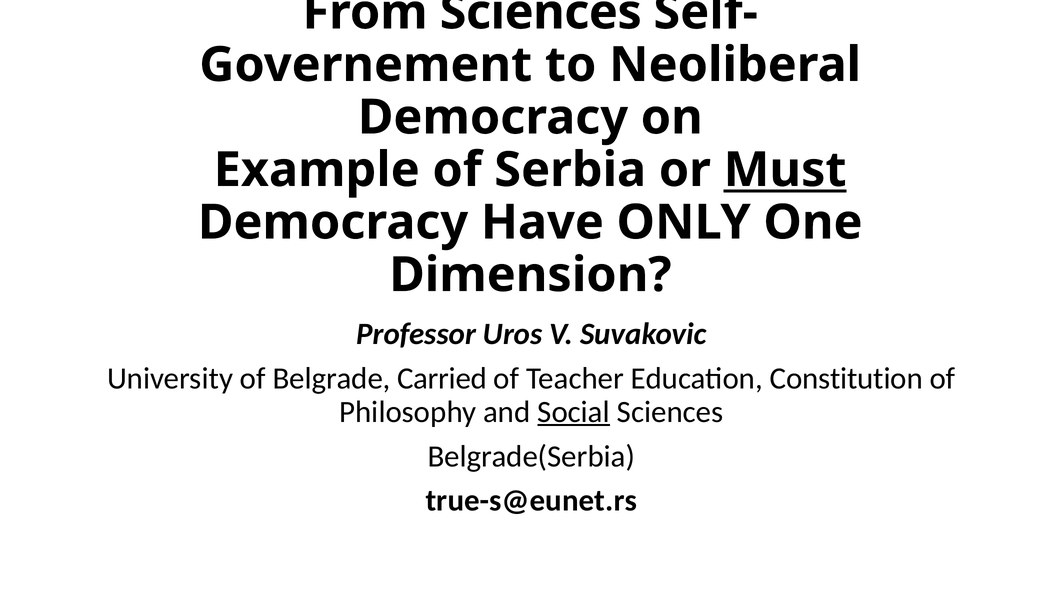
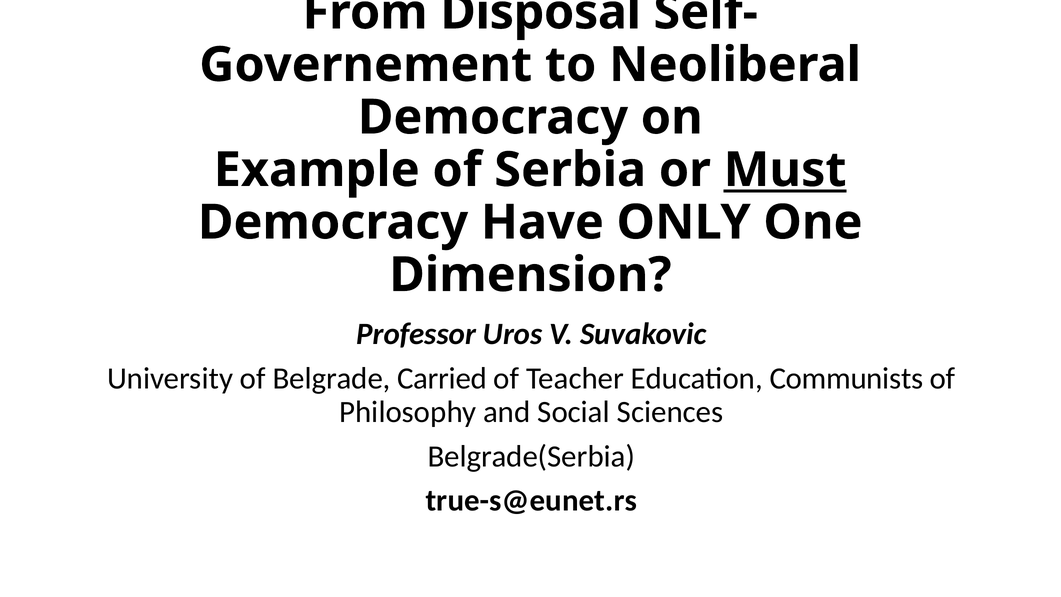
From Sciences: Sciences -> Disposal (541, 12)
Constitution: Constitution -> Communists (846, 378)
Social underline: present -> none (574, 412)
